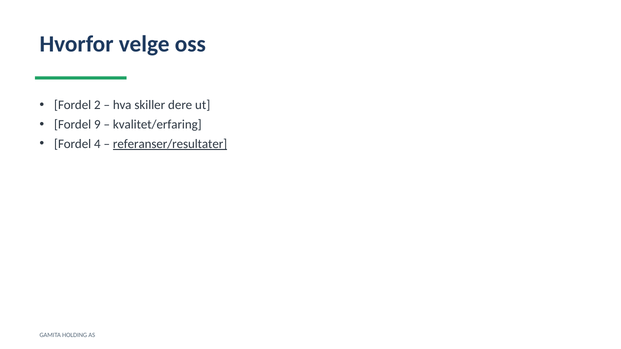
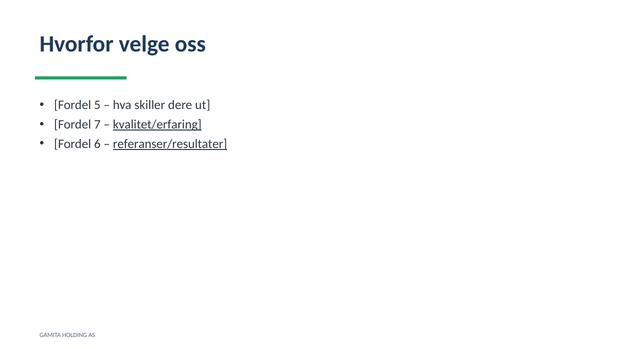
2: 2 -> 5 (97, 105)
9: 9 -> 7 (97, 125)
kvalitet/erfaring underline: none -> present (157, 125)
4: 4 -> 6 (97, 144)
